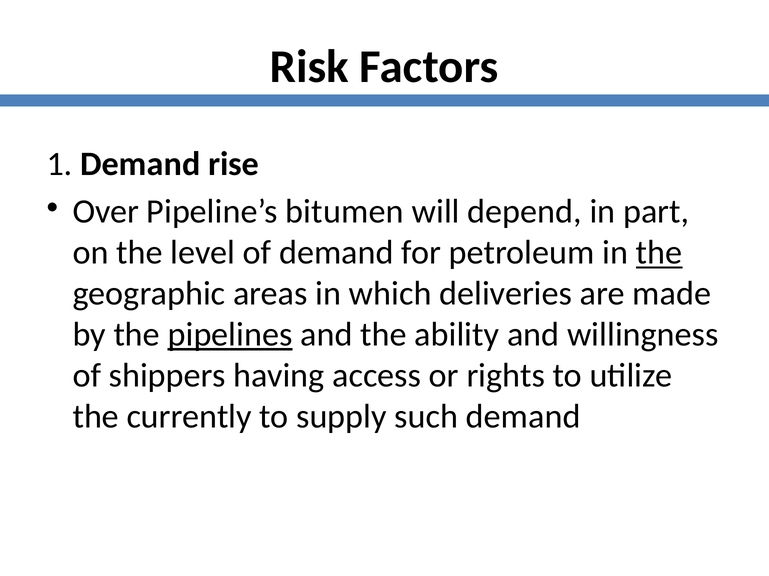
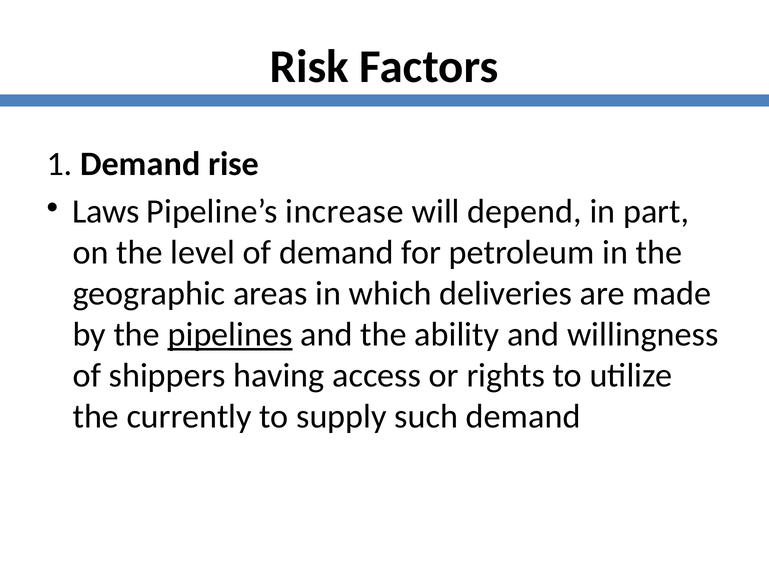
Over: Over -> Laws (106, 212)
bitumen: bitumen -> increase (344, 212)
the underline: present -> none (659, 253)
